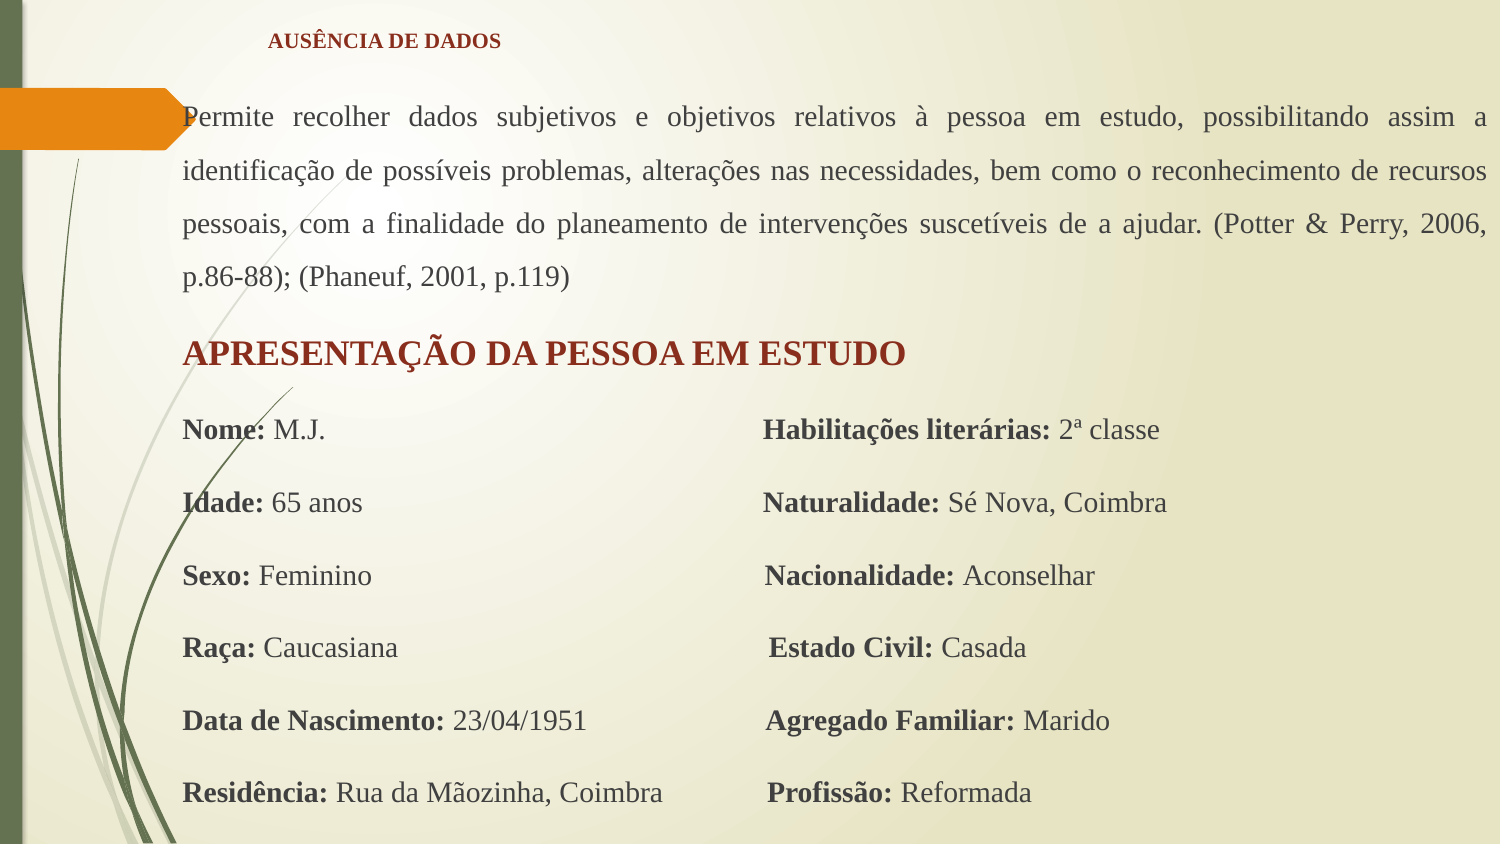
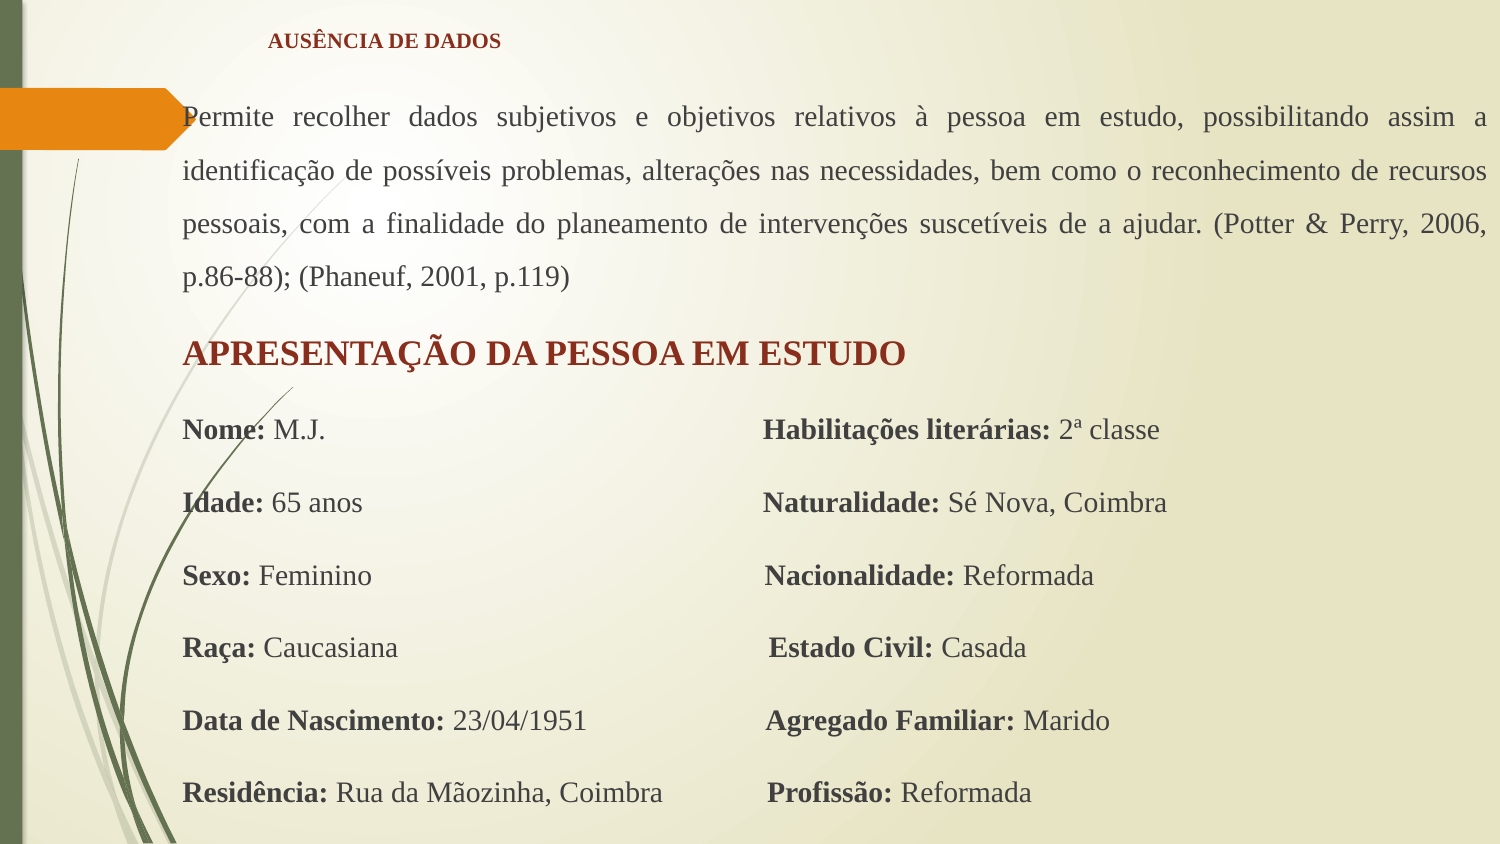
Nacionalidade Aconselhar: Aconselhar -> Reformada (1029, 575)
